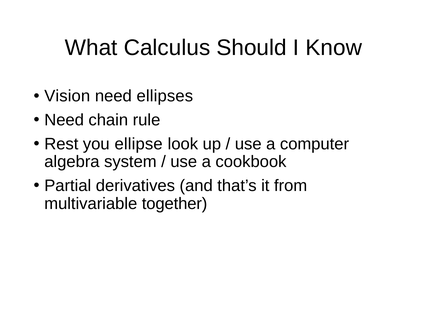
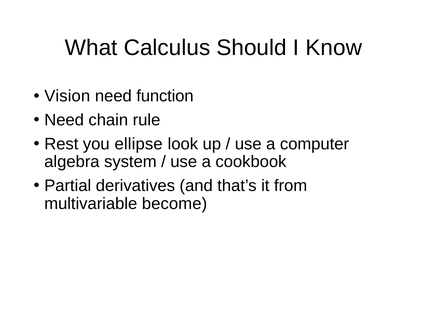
ellipses: ellipses -> function (165, 96)
together: together -> become (174, 204)
